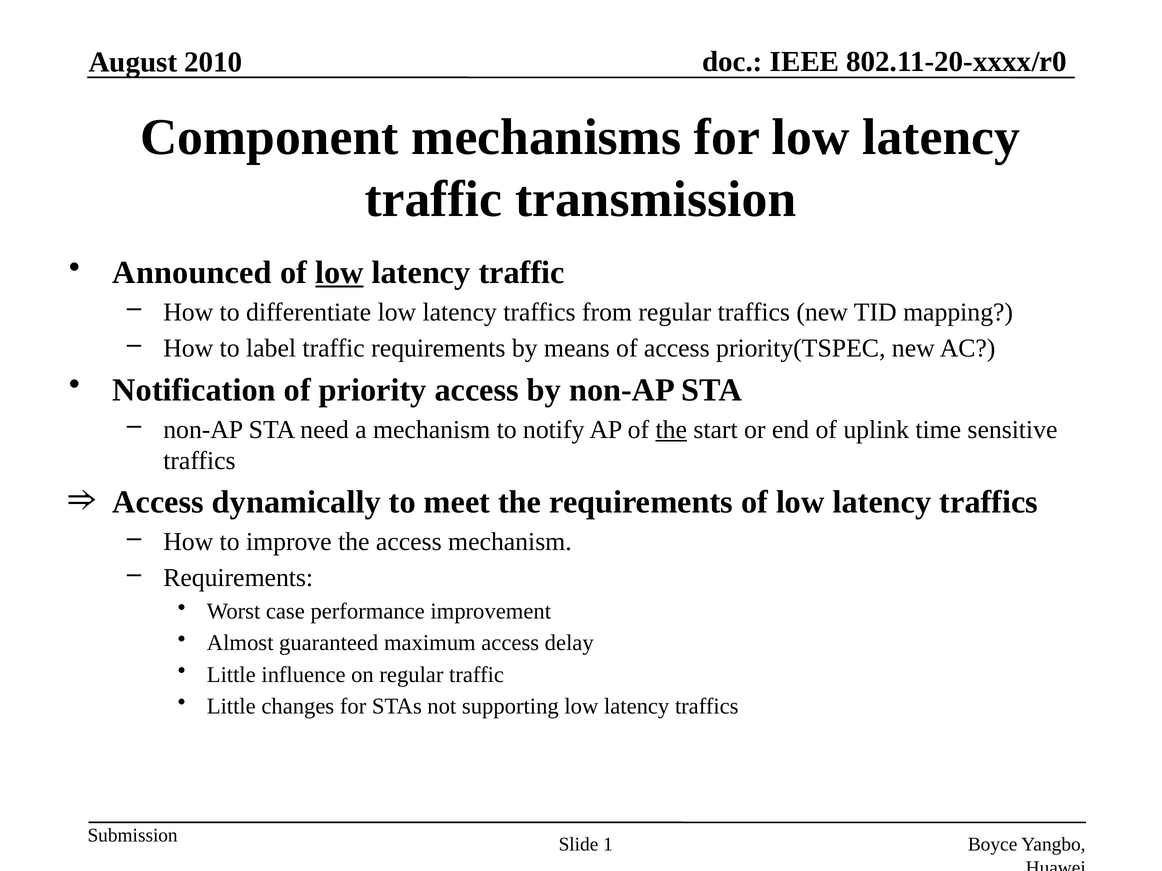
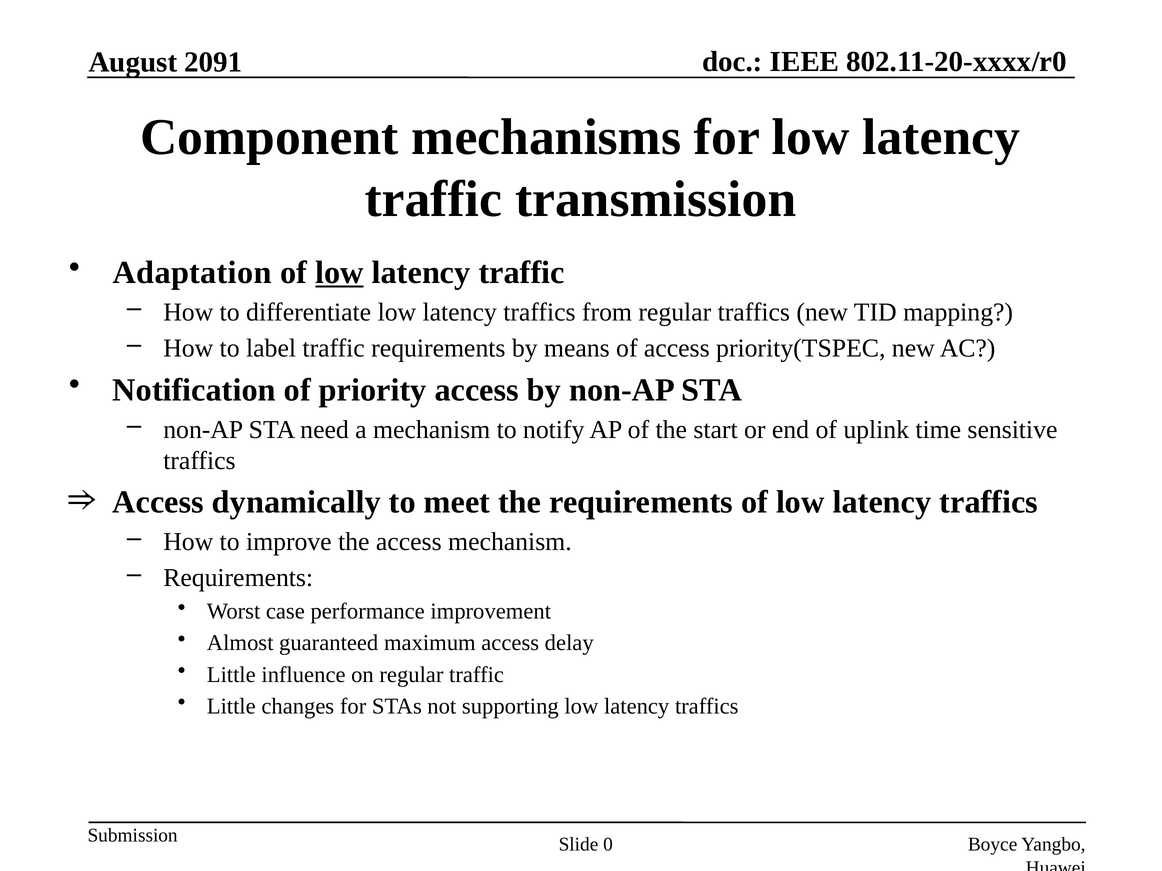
2010: 2010 -> 2091 (213, 62)
Announced: Announced -> Adaptation (192, 273)
the underline: present -> none (671, 430)
1: 1 -> 0 (608, 845)
